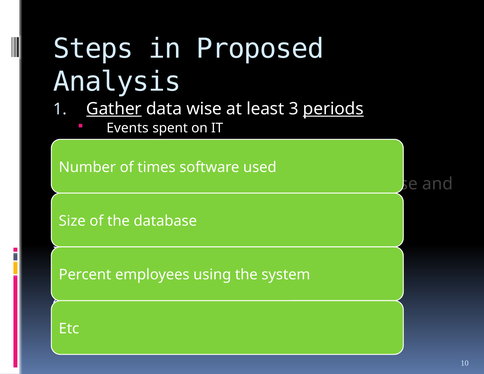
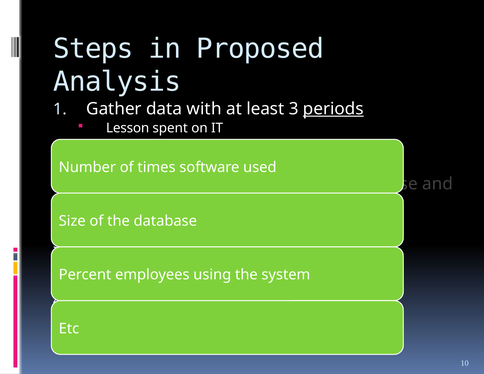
Gather underline: present -> none (114, 109)
wise: wise -> with (204, 109)
Events: Events -> Lesson (128, 128)
